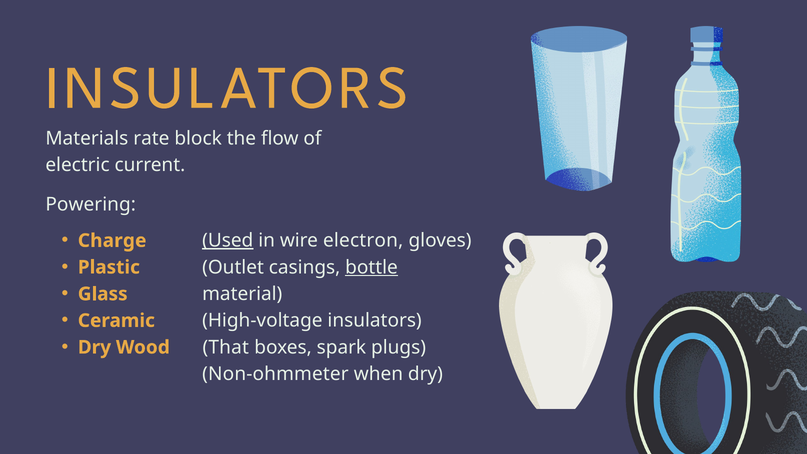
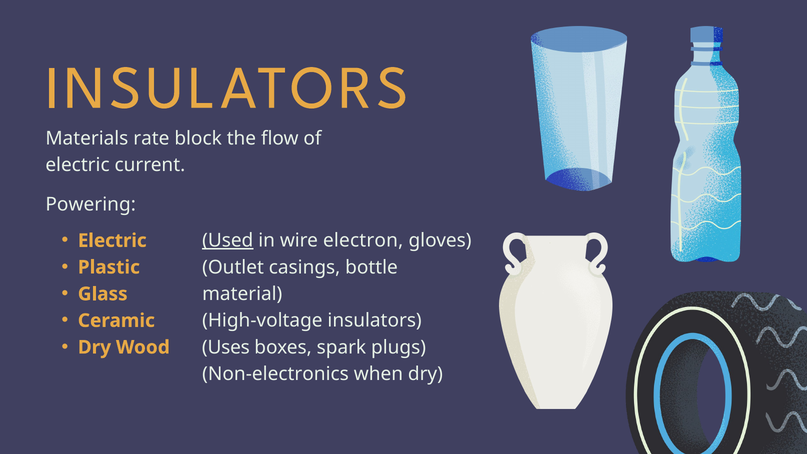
Charge: Charge -> Electric (112, 241)
bottle underline: present -> none (372, 267)
That: That -> Uses (226, 347)
Non-ohmmeter: Non-ohmmeter -> Non-electronics (276, 374)
